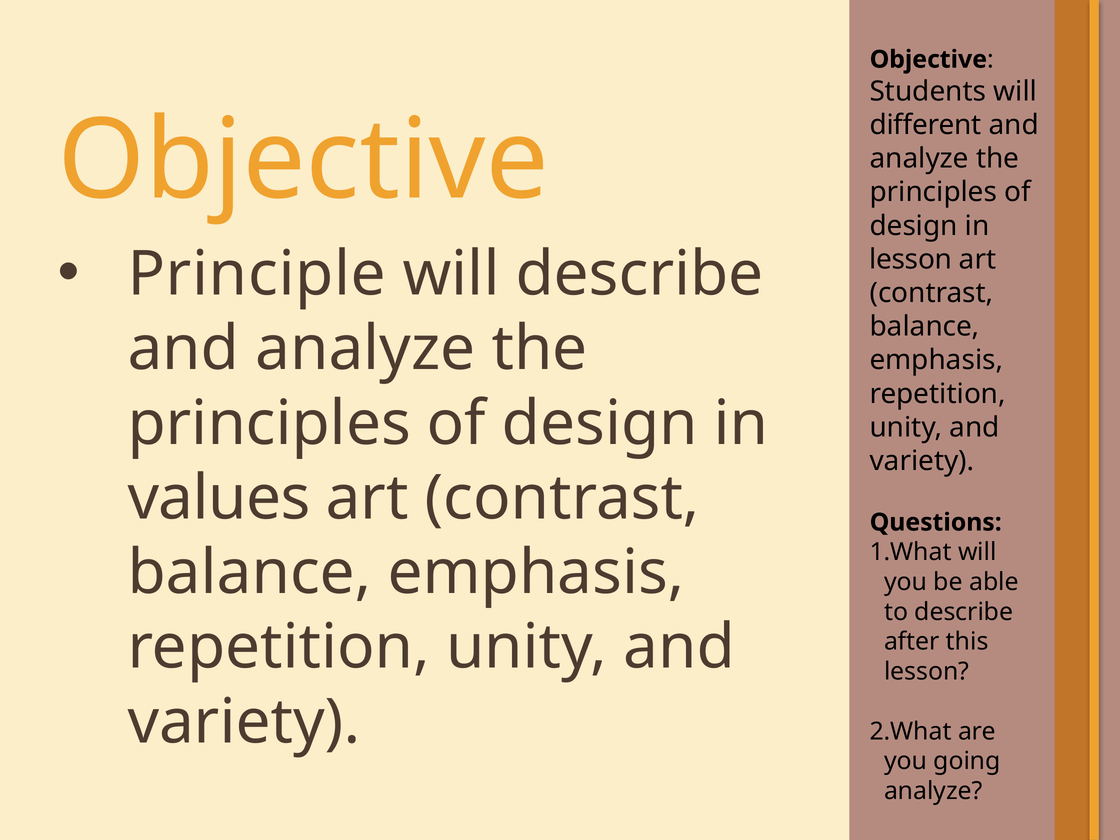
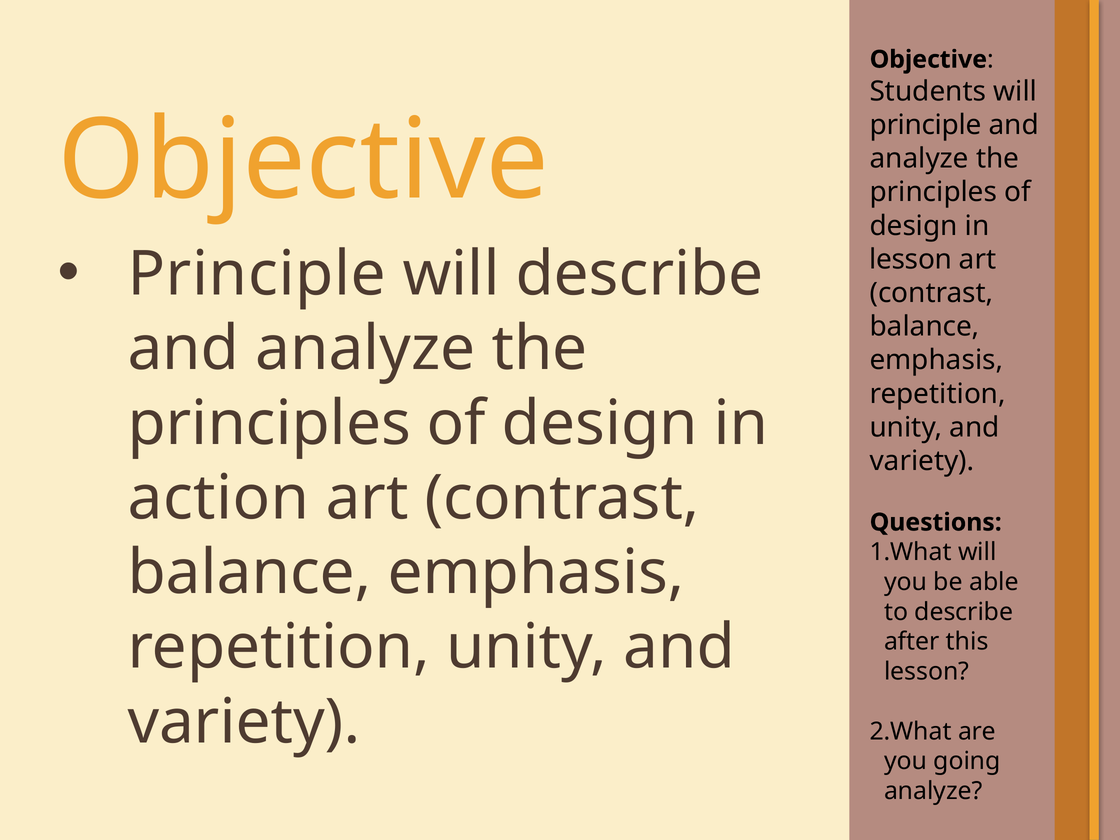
different: different -> principle (926, 125)
values: values -> action (218, 498)
